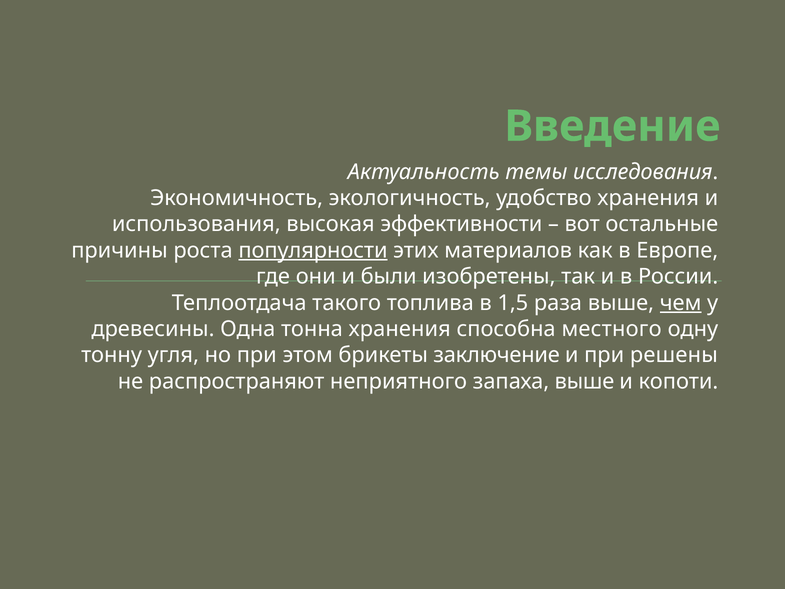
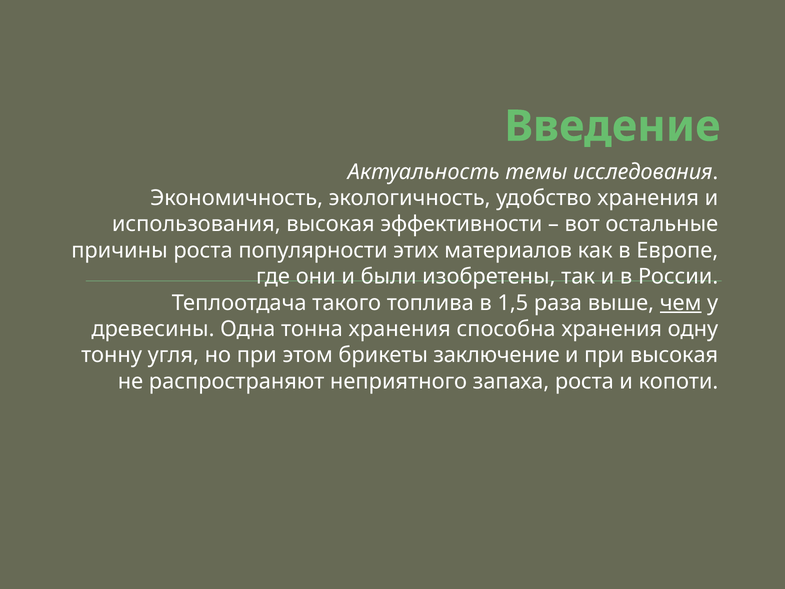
популярности underline: present -> none (313, 250)
способна местного: местного -> хранения (612, 329)
при решены: решены -> высокая (674, 355)
запаха выше: выше -> роста (584, 381)
